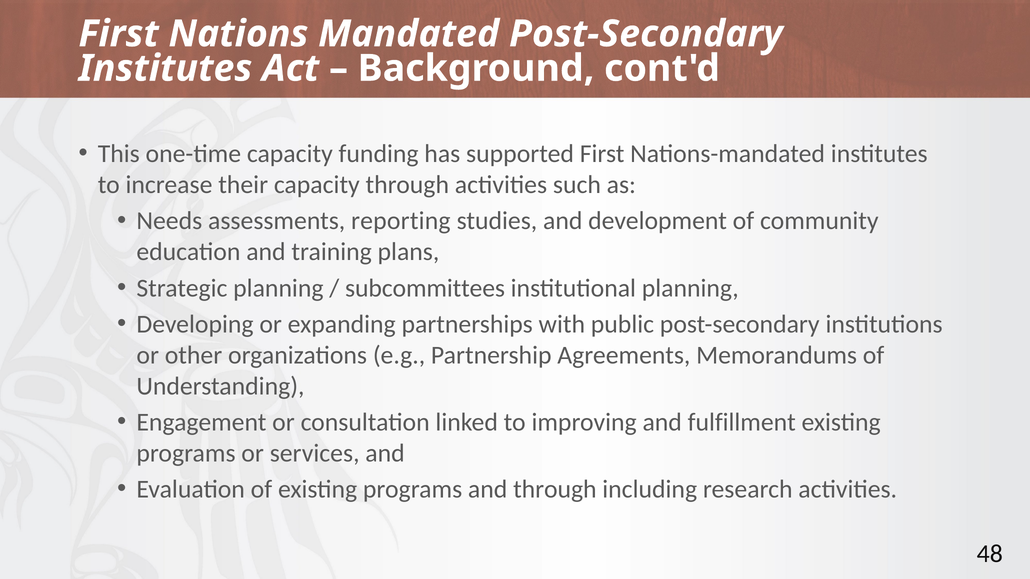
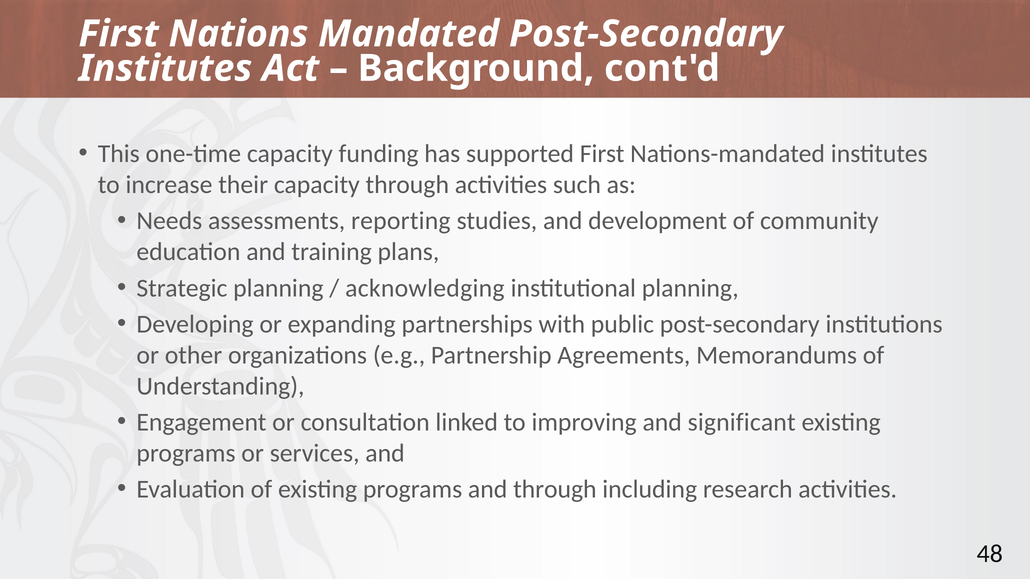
subcommittees: subcommittees -> acknowledging (425, 288)
fulfillment: fulfillment -> significant (742, 423)
